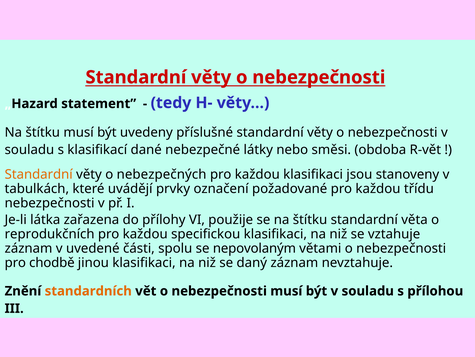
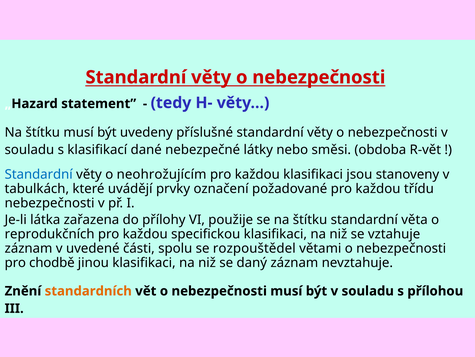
Standardní colour: orange -> blue (39, 174)
nebezpečných: nebezpečných -> neohrožujícím (162, 174)
nepovolaným: nepovolaným -> rozpouštědel (254, 248)
